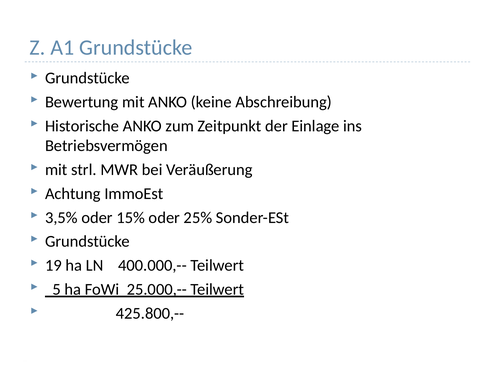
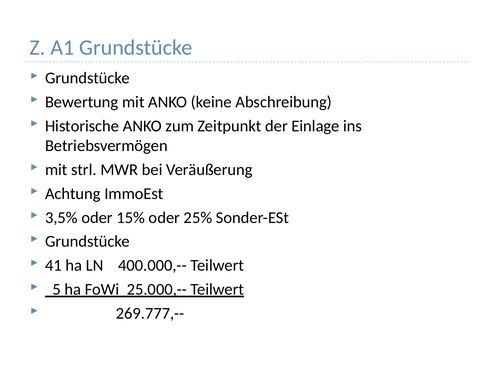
19: 19 -> 41 (53, 266)
425.800,--: 425.800,-- -> 269.777,-- (150, 313)
